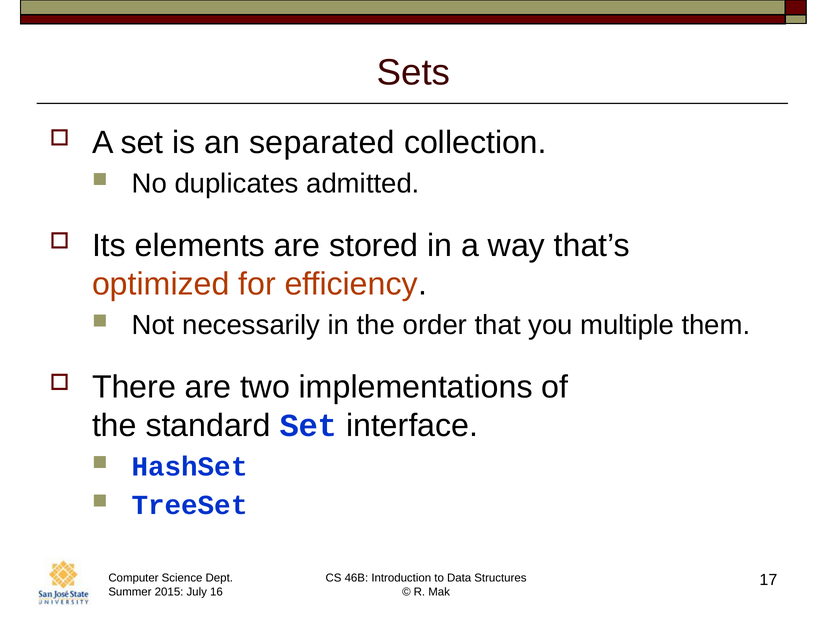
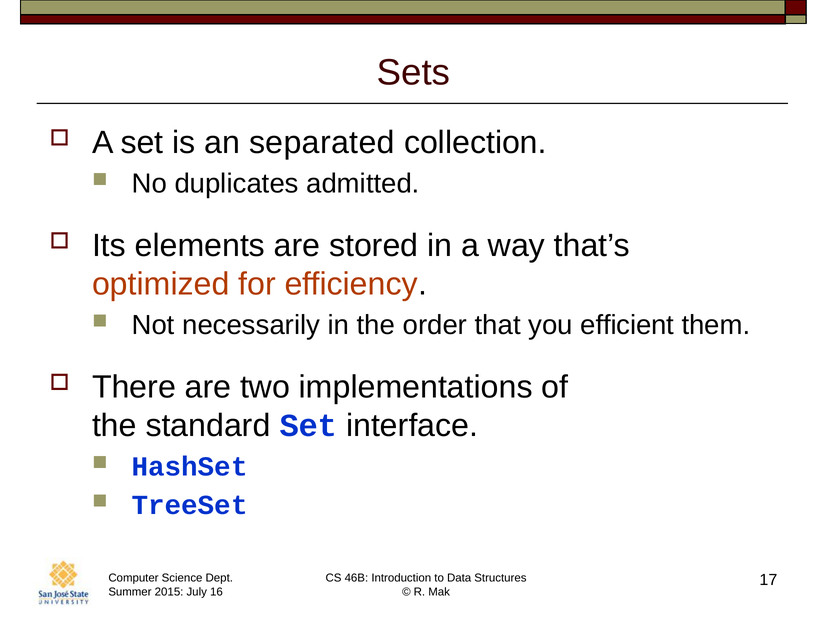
multiple: multiple -> efficient (627, 325)
